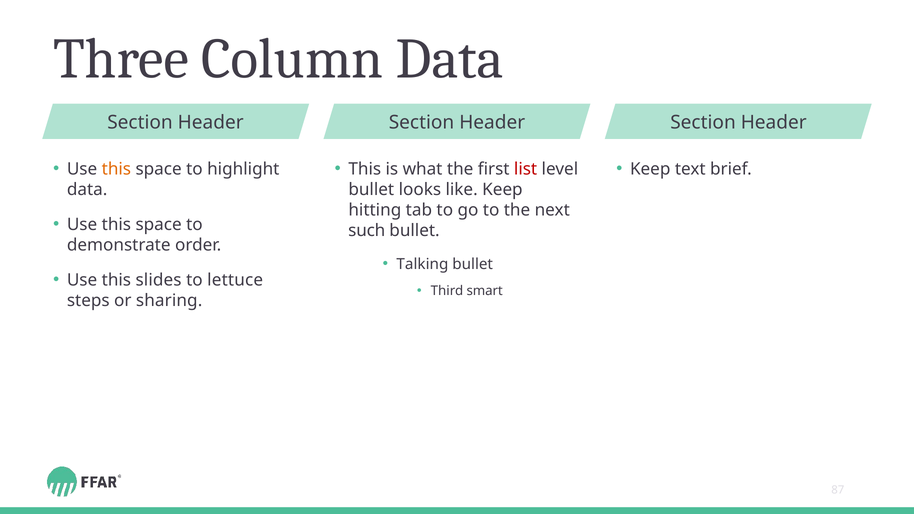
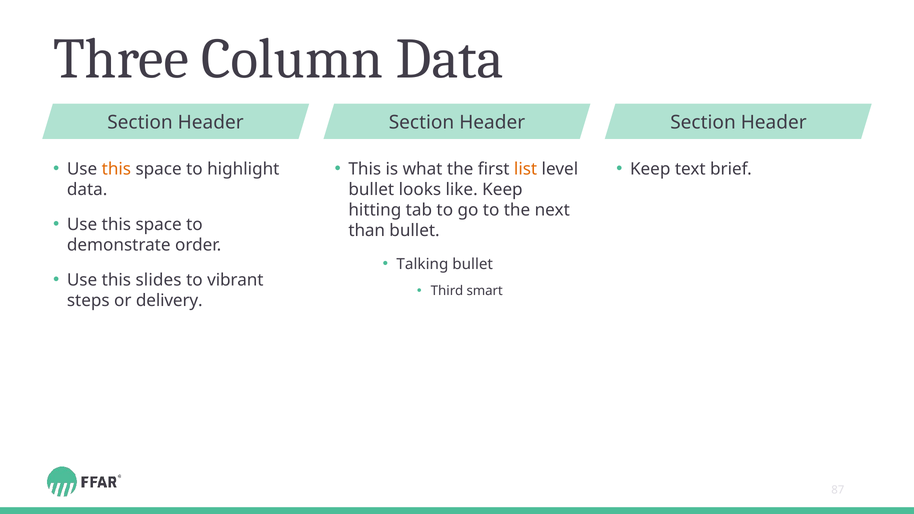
list colour: red -> orange (526, 169)
such: such -> than (367, 231)
lettuce: lettuce -> vibrant (235, 280)
sharing: sharing -> delivery (169, 301)
